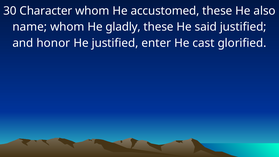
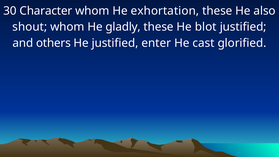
accustomed: accustomed -> exhortation (165, 11)
name: name -> shout (30, 27)
said: said -> blot (206, 27)
honor: honor -> others (53, 43)
